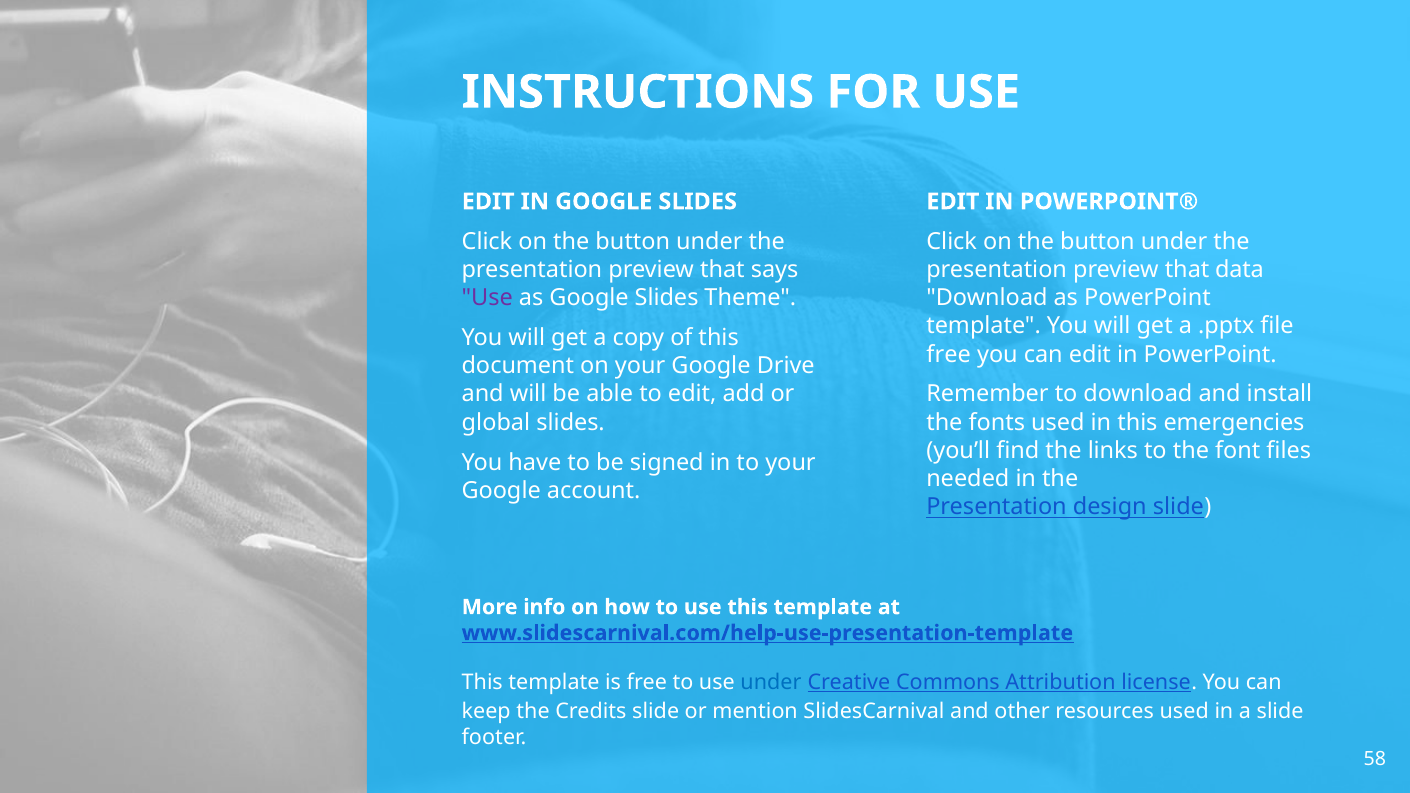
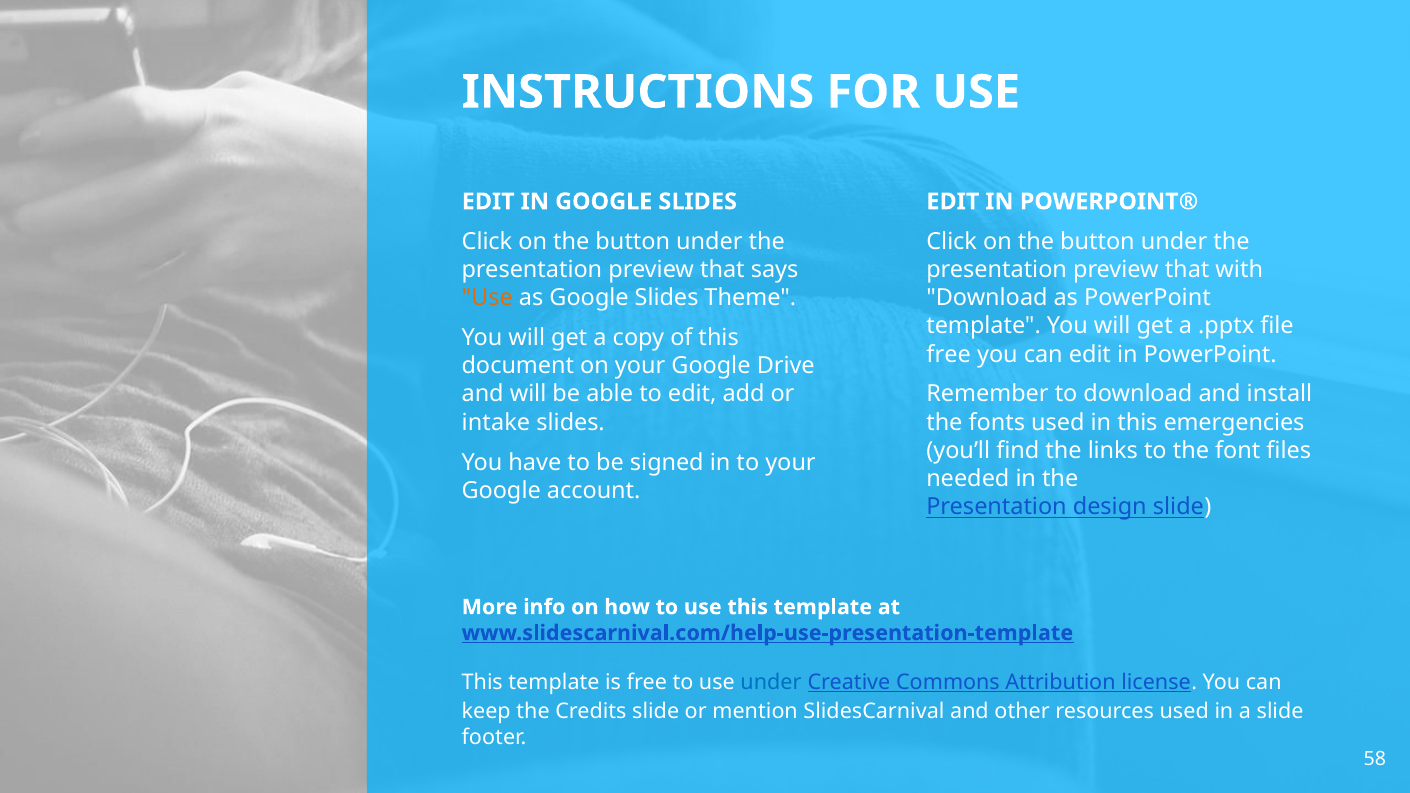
data: data -> with (1239, 270)
Use colour: purple -> orange (487, 298)
global: global -> intake (496, 423)
